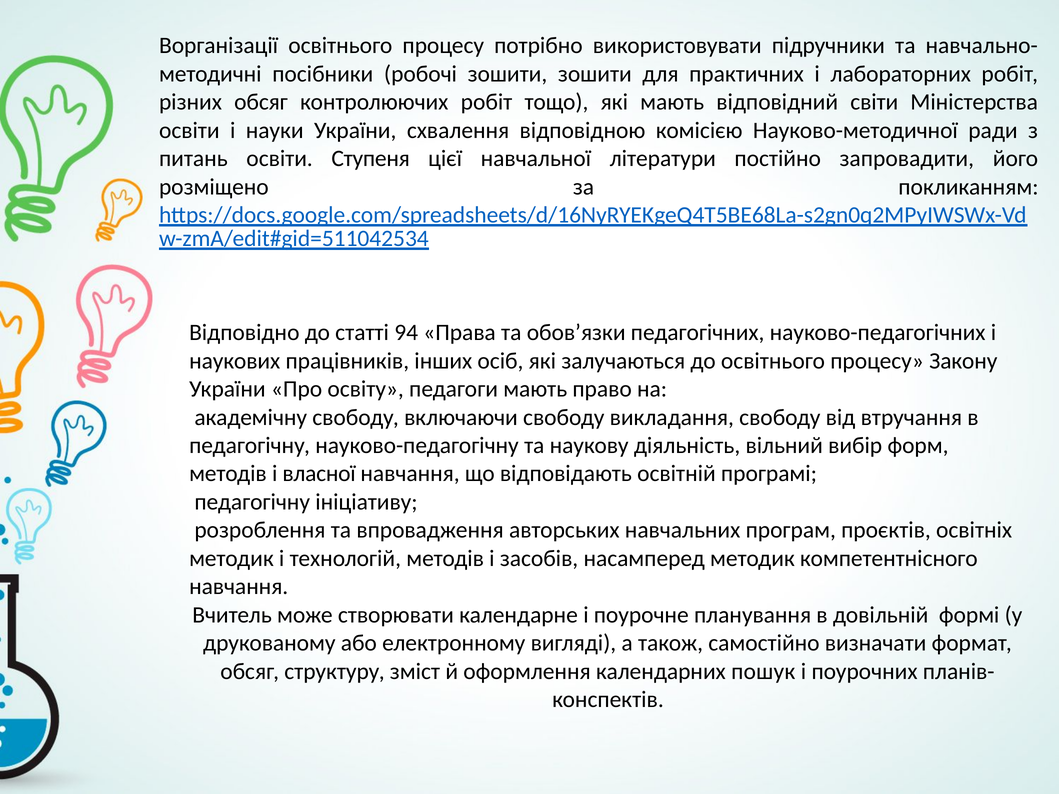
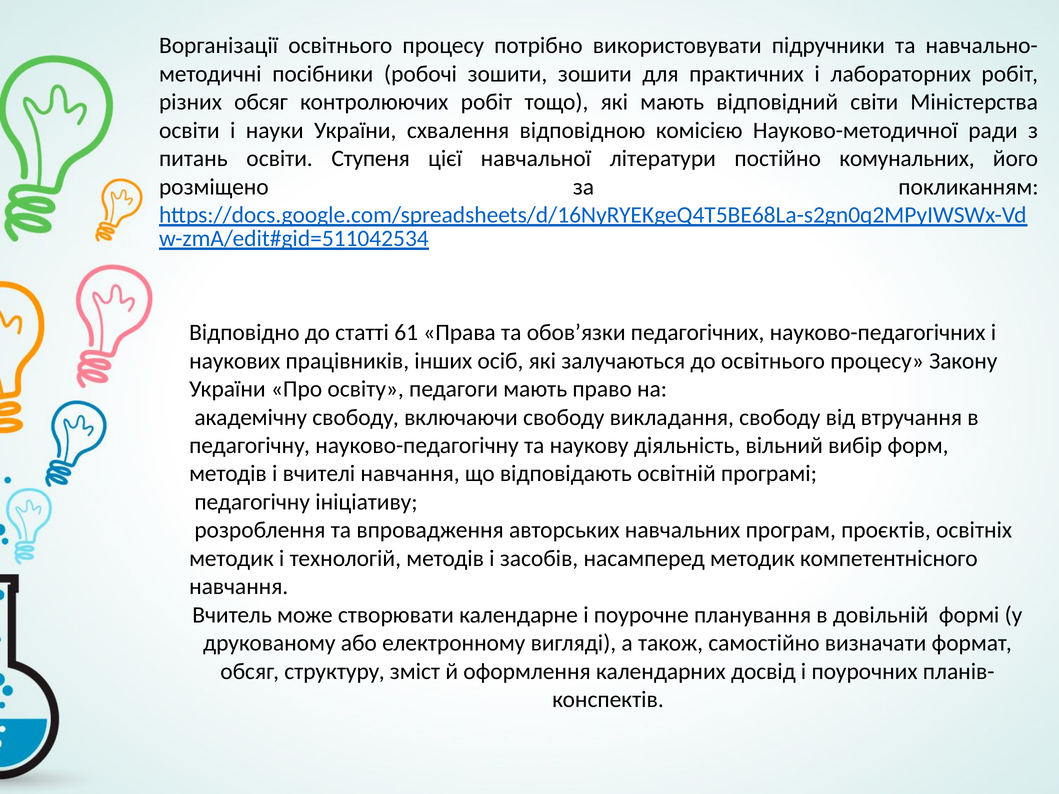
запровадити: запровадити -> комунальних (907, 159)
94: 94 -> 61 (406, 333)
власної: власної -> вчителі (319, 474)
пошук: пошук -> досвід (763, 671)
